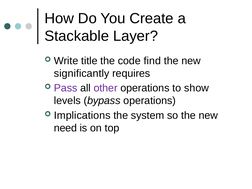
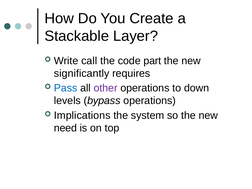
title: title -> call (89, 61)
find: find -> part (152, 61)
Pass colour: purple -> blue (66, 88)
show: show -> down (197, 88)
